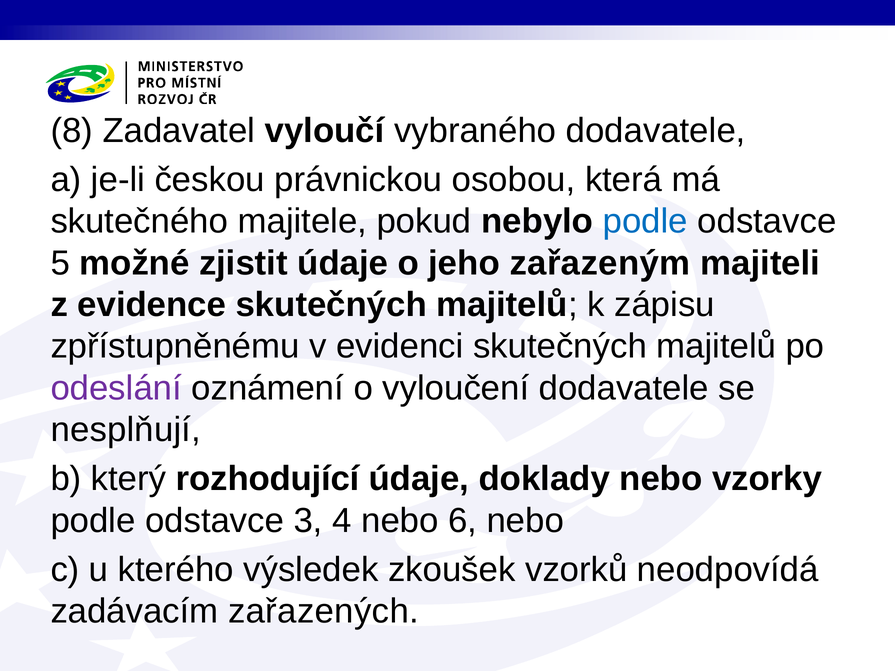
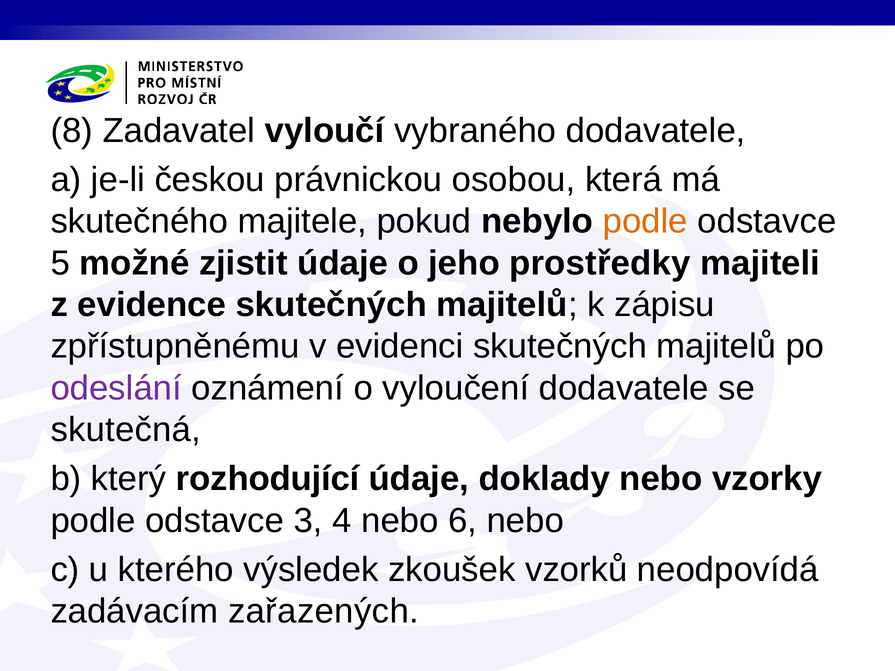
podle colour: blue -> orange (645, 222)
zařazeným: zařazeným -> prostředky (600, 263)
nesplňují: nesplňují -> skutečná (126, 430)
